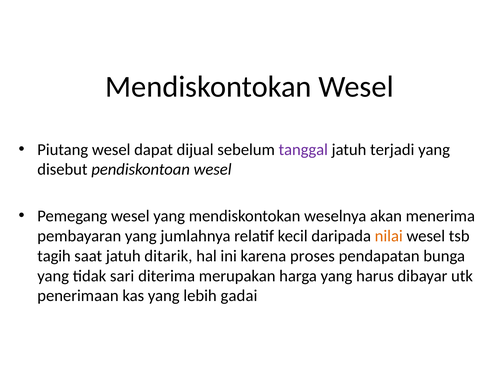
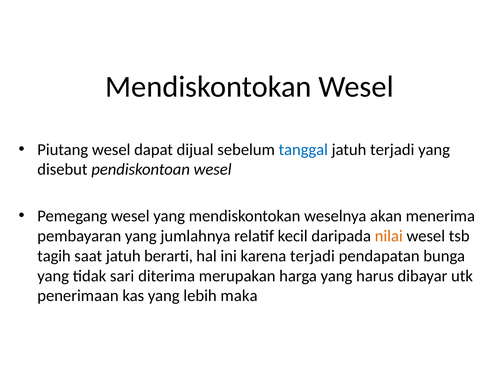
tanggal colour: purple -> blue (303, 149)
ditarik: ditarik -> berarti (169, 256)
karena proses: proses -> terjadi (312, 256)
gadai: gadai -> maka (239, 295)
